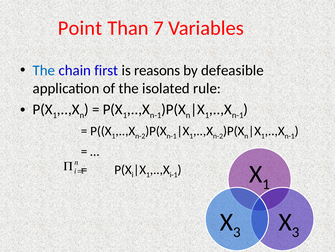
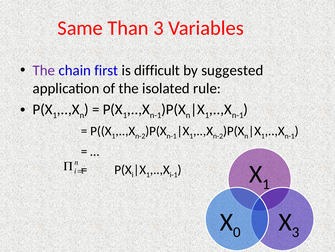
Point: Point -> Same (80, 28)
Than 7: 7 -> 3 (158, 28)
The colour: blue -> purple (44, 70)
reasons: reasons -> difficult (157, 70)
defeasible: defeasible -> suggested (232, 70)
3: 3 -> 0 (237, 231)
